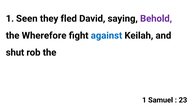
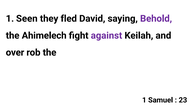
Wherefore: Wherefore -> Ahimelech (44, 36)
against colour: blue -> purple (106, 36)
shut: shut -> over (15, 53)
